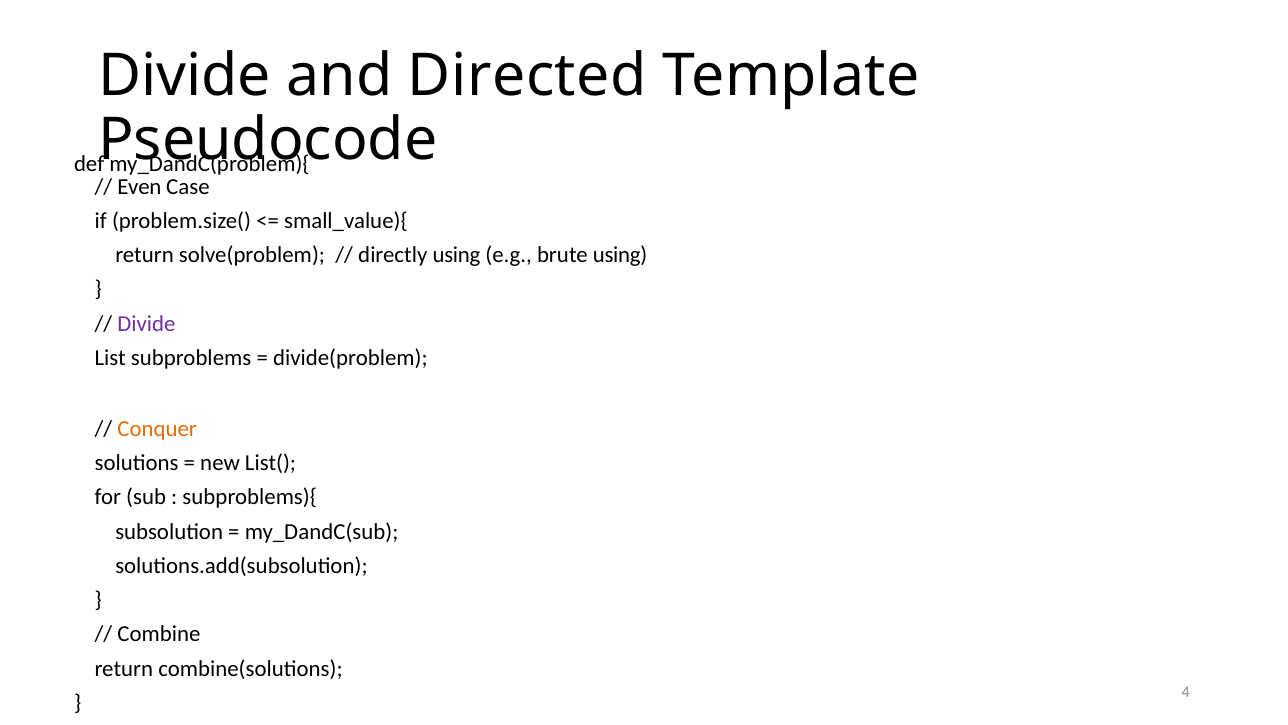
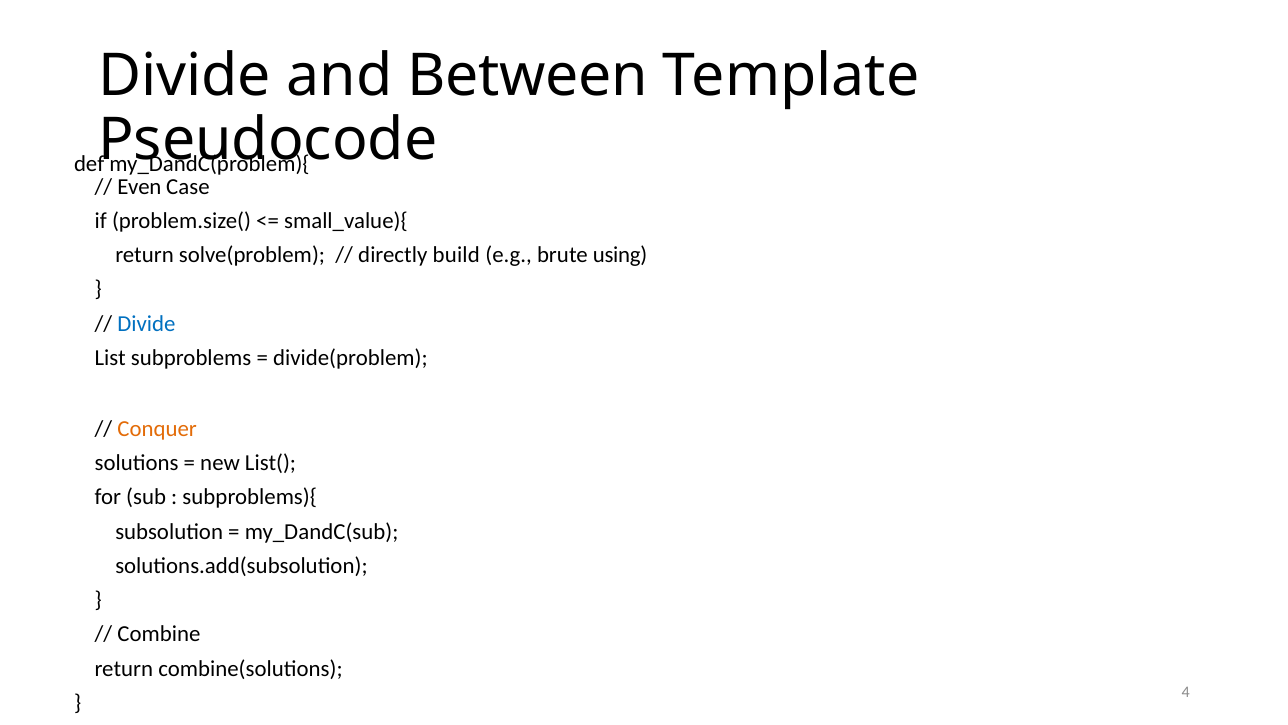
Directed: Directed -> Between (528, 76)
directly using: using -> build (456, 255)
Divide colour: purple -> blue (146, 323)
